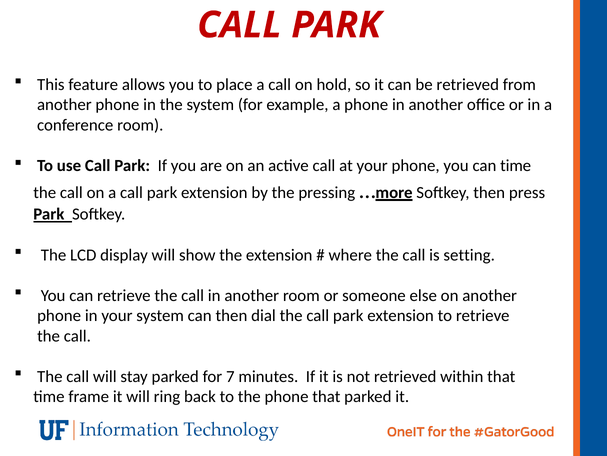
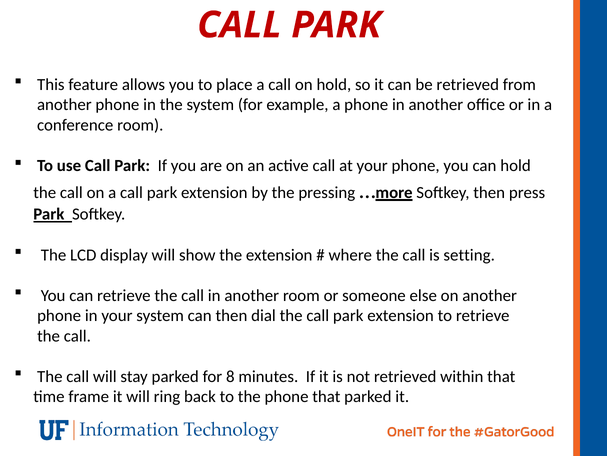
can time: time -> hold (516, 165)
7: 7 -> 8 (230, 376)
